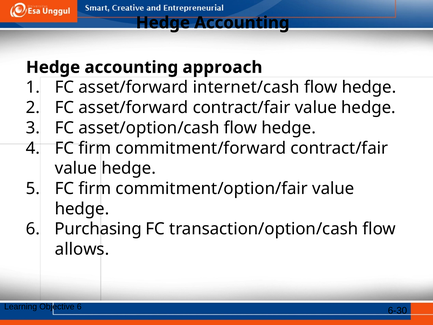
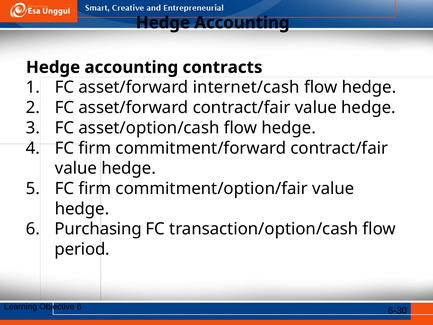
approach: approach -> contracts (222, 67)
allows: allows -> period (82, 249)
